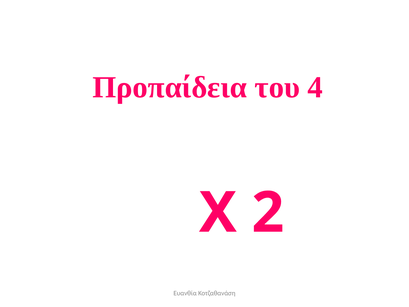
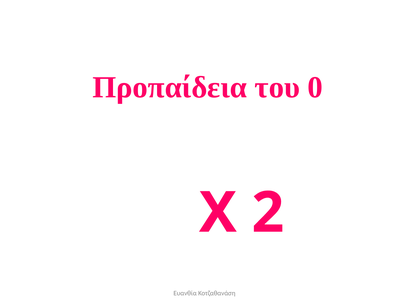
4: 4 -> 0 (315, 87)
